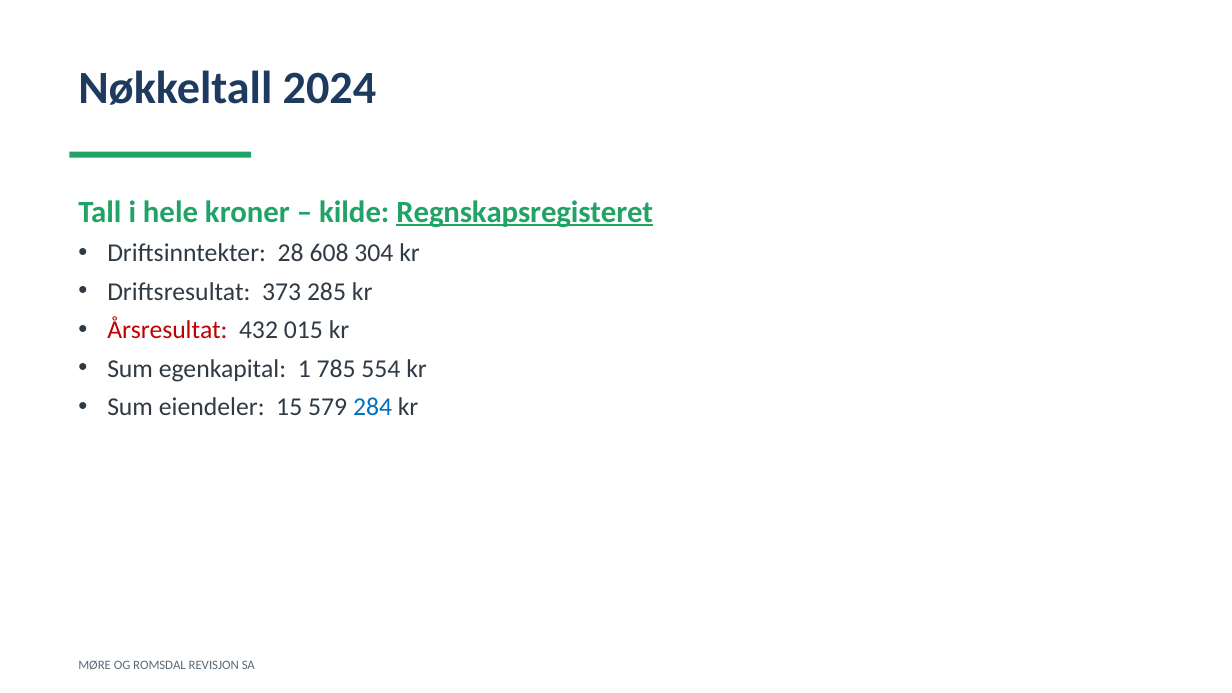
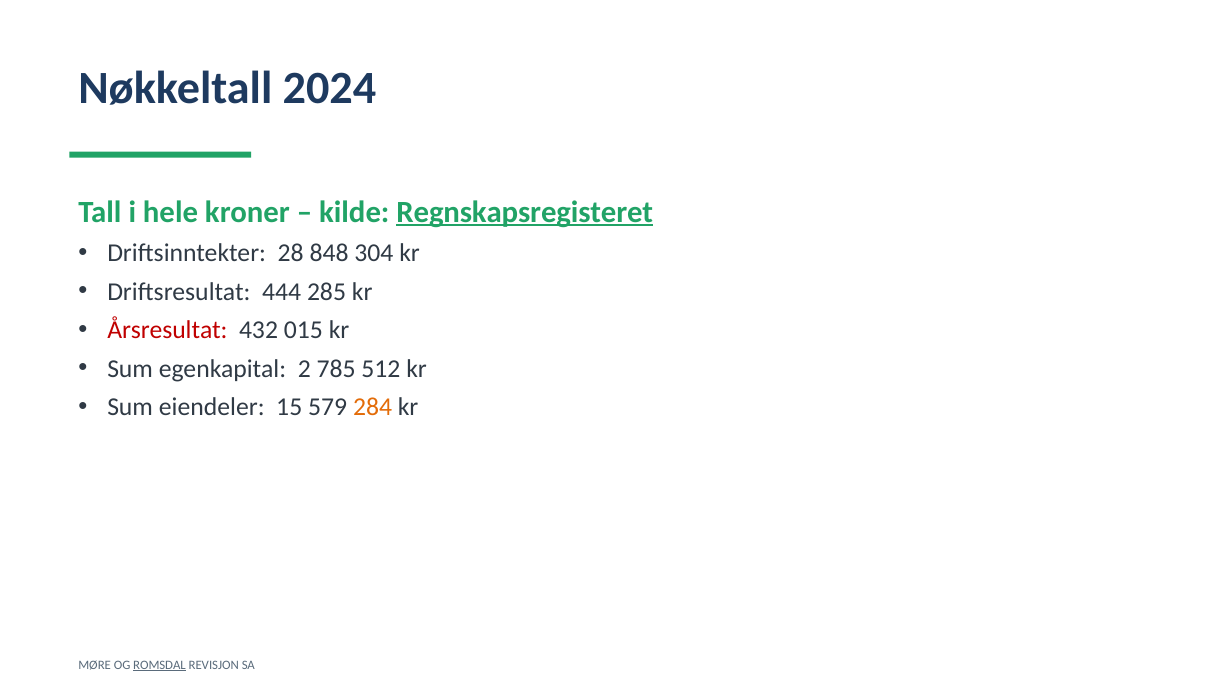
608: 608 -> 848 (329, 253)
373: 373 -> 444 (282, 292)
1: 1 -> 2 (304, 369)
554: 554 -> 512 (381, 369)
284 colour: blue -> orange (373, 407)
ROMSDAL underline: none -> present (160, 665)
